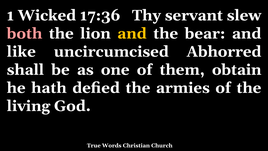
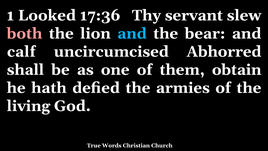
Wicked: Wicked -> Looked (47, 15)
and colour: yellow -> light blue (132, 33)
like: like -> calf (21, 52)
